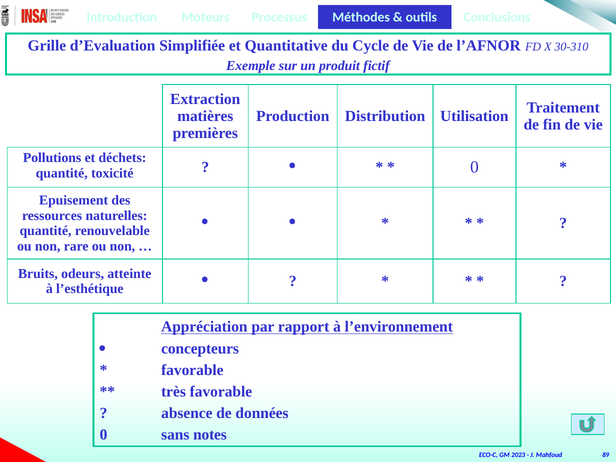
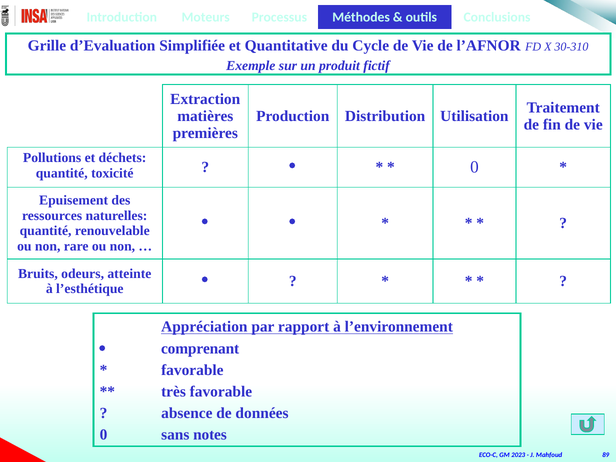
concepteurs: concepteurs -> comprenant (200, 348)
